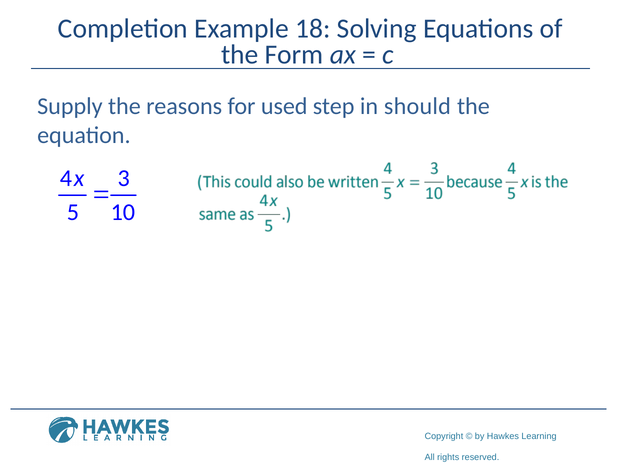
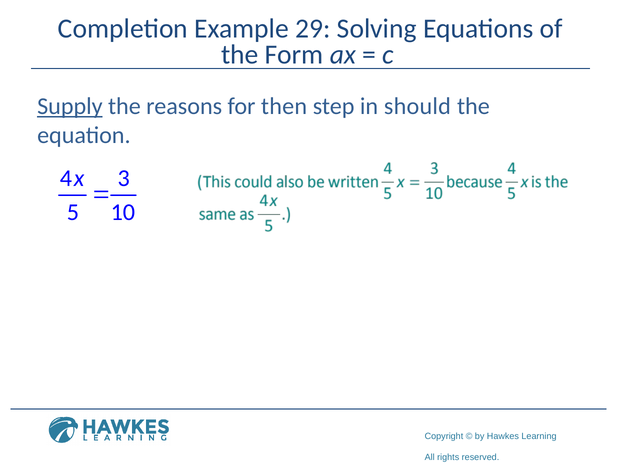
18: 18 -> 29 (313, 29)
Supply underline: none -> present (70, 106)
used: used -> then (284, 106)
